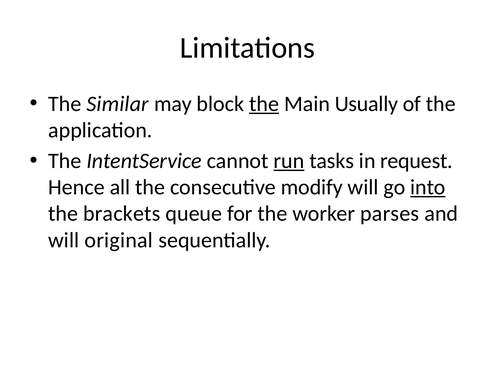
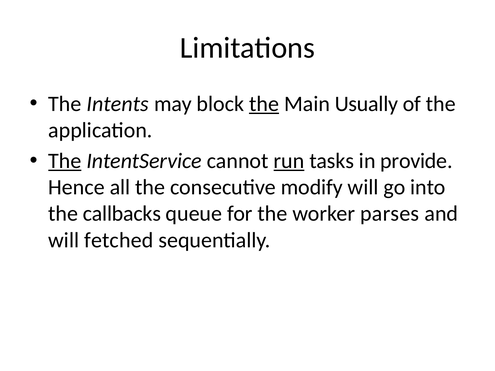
Similar: Similar -> Intents (118, 104)
The underline: none -> present (65, 161)
request: request -> provide (416, 161)
into underline: present -> none (428, 187)
brackets: brackets -> callbacks (122, 214)
original: original -> fetched (119, 240)
